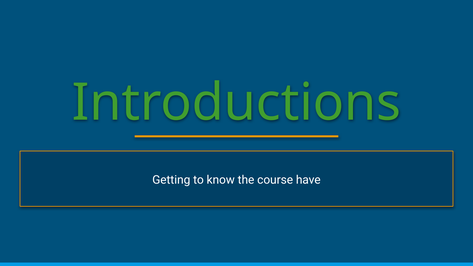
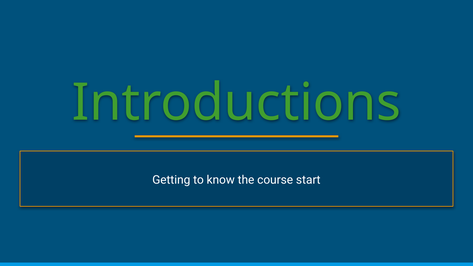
have: have -> start (308, 180)
